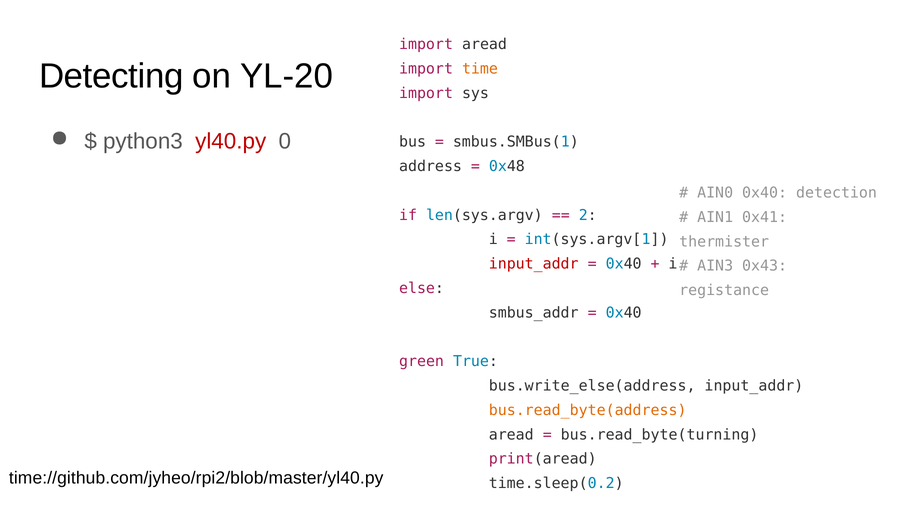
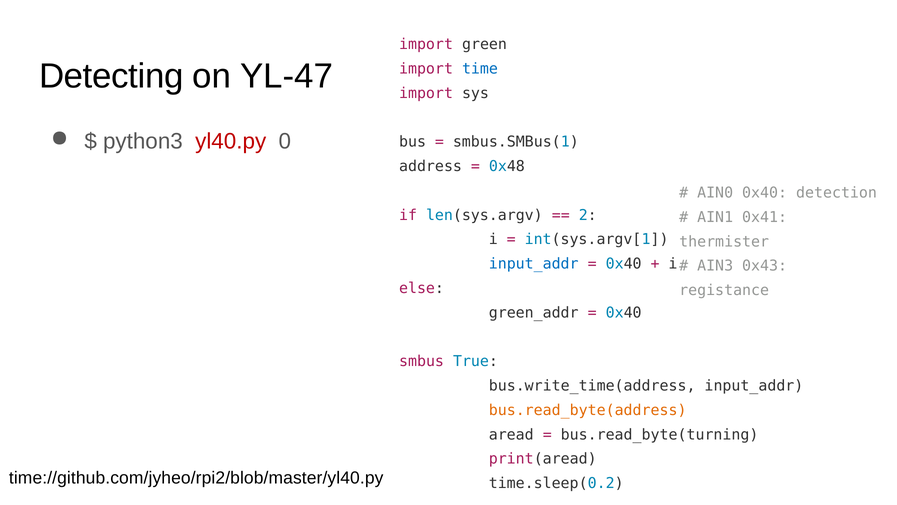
import aread: aread -> green (485, 44)
YL-20: YL-20 -> YL-47 (287, 76)
time colour: orange -> blue (480, 69)
input_addr colour: red -> blue (534, 264)
smbus_addr: smbus_addr -> green_addr (534, 312)
green: green -> smbus (422, 361)
bus.write_else(address: bus.write_else(address -> bus.write_time(address (592, 385)
